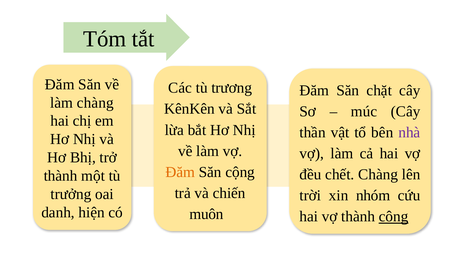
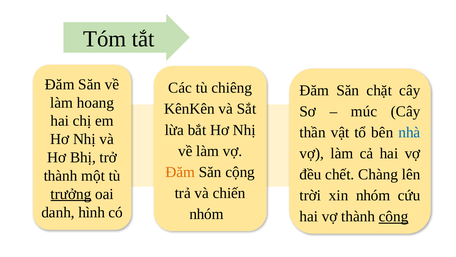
trương: trương -> chiêng (232, 88)
làm chàng: chàng -> hoang (95, 102)
nhà colour: purple -> blue (409, 132)
trưởng underline: none -> present (71, 194)
hiện: hiện -> hình (92, 212)
muôn: muôn -> nhóm (207, 214)
